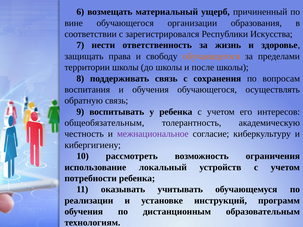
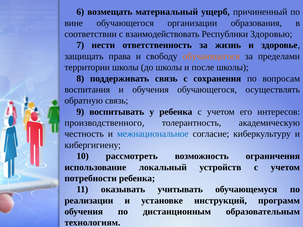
зарегистрировался: зарегистрировался -> взаимодействовать (162, 34)
Искусства: Искусства -> Здоровью (271, 34)
общеобязательным: общеобязательным -> производственного (104, 123)
межнациональное colour: purple -> blue (153, 134)
